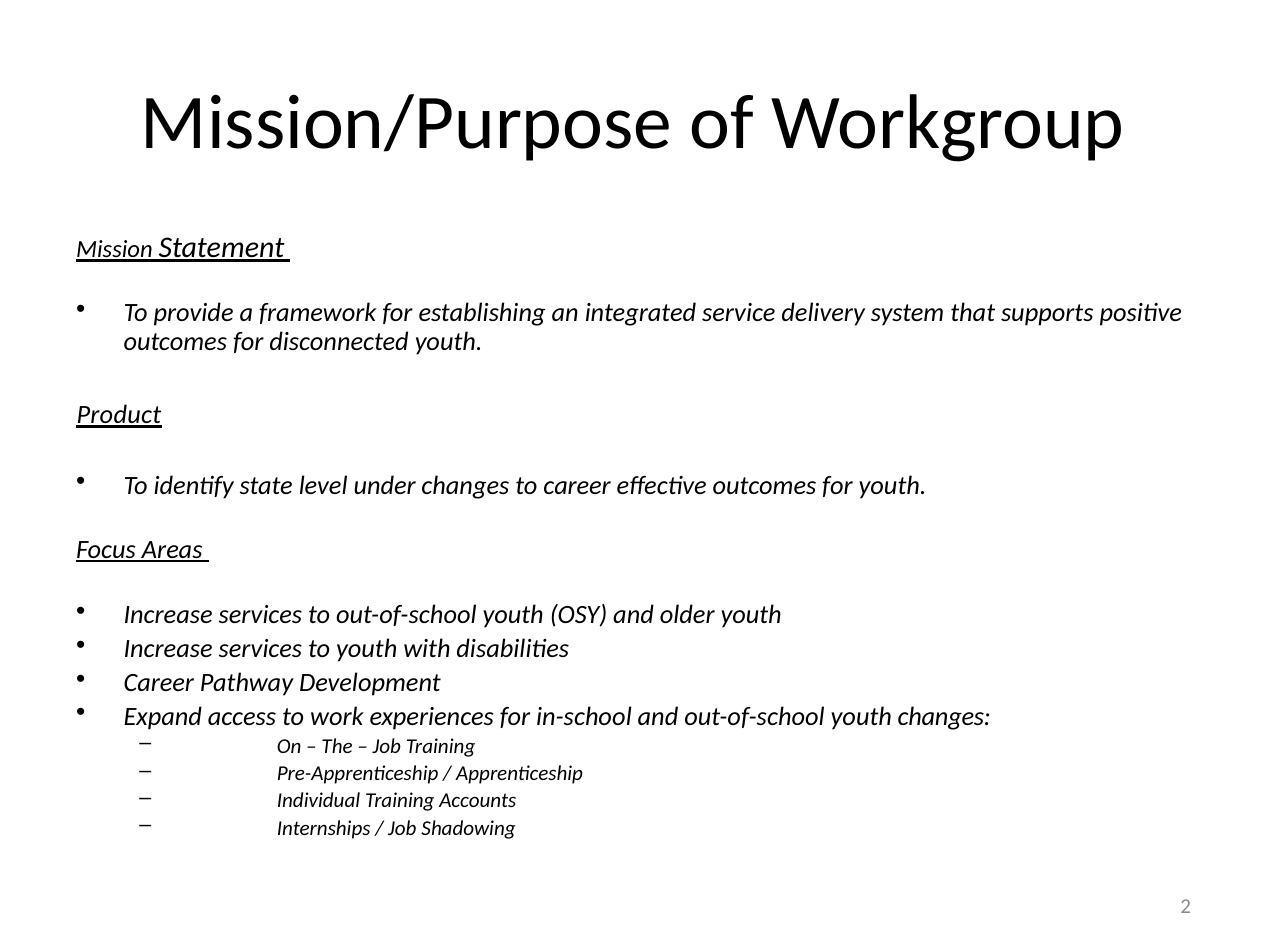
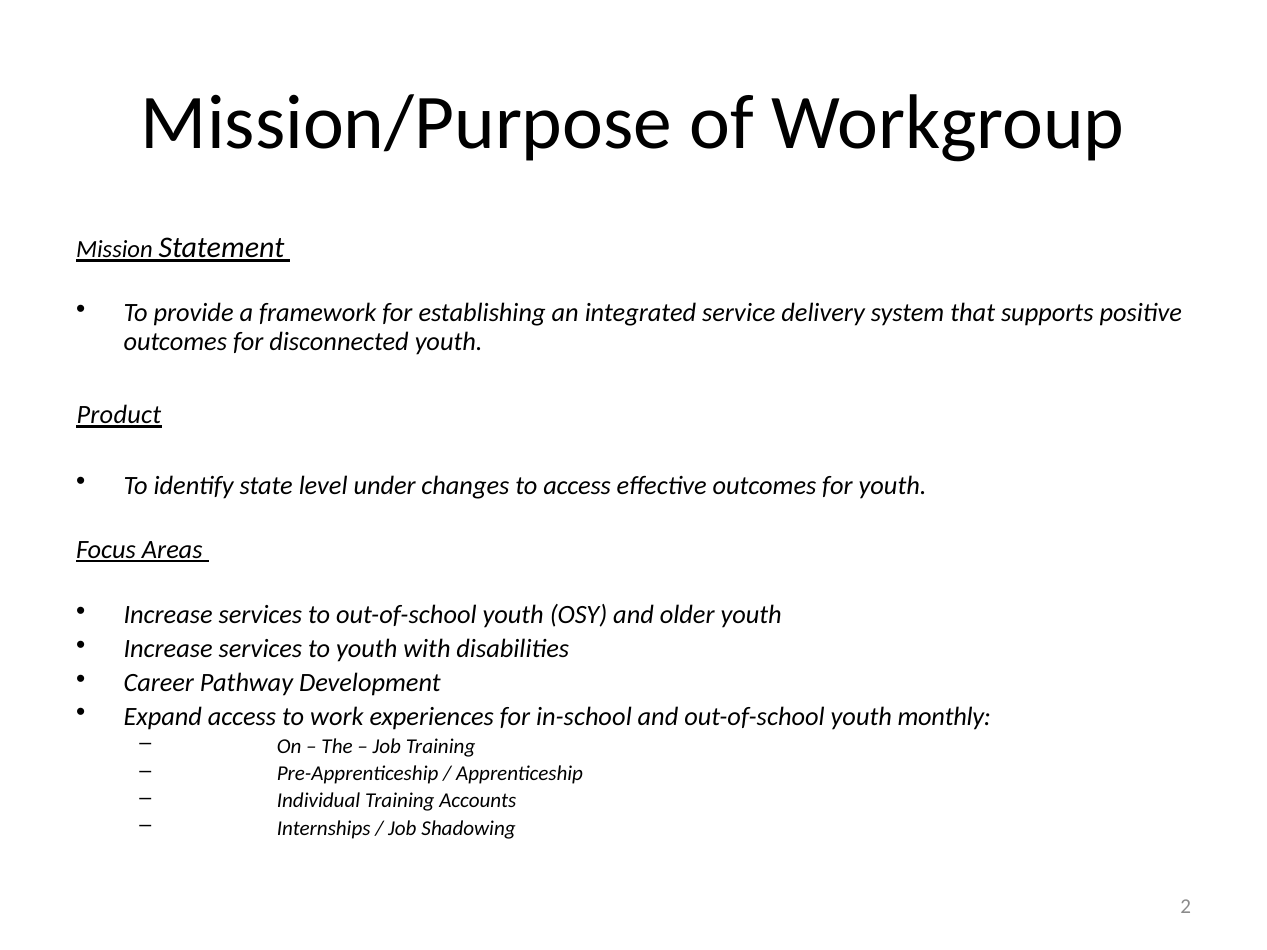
to career: career -> access (577, 486)
youth changes: changes -> monthly (944, 717)
